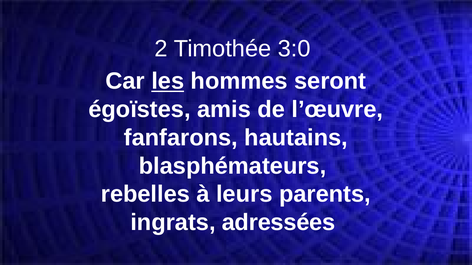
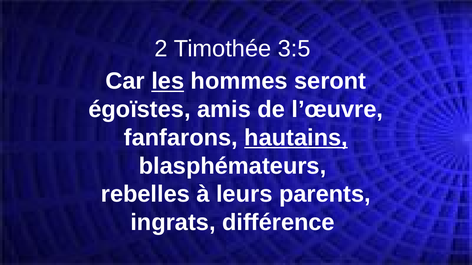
3:0: 3:0 -> 3:5 (294, 49)
hautains underline: none -> present (296, 138)
adressées: adressées -> différence (278, 223)
